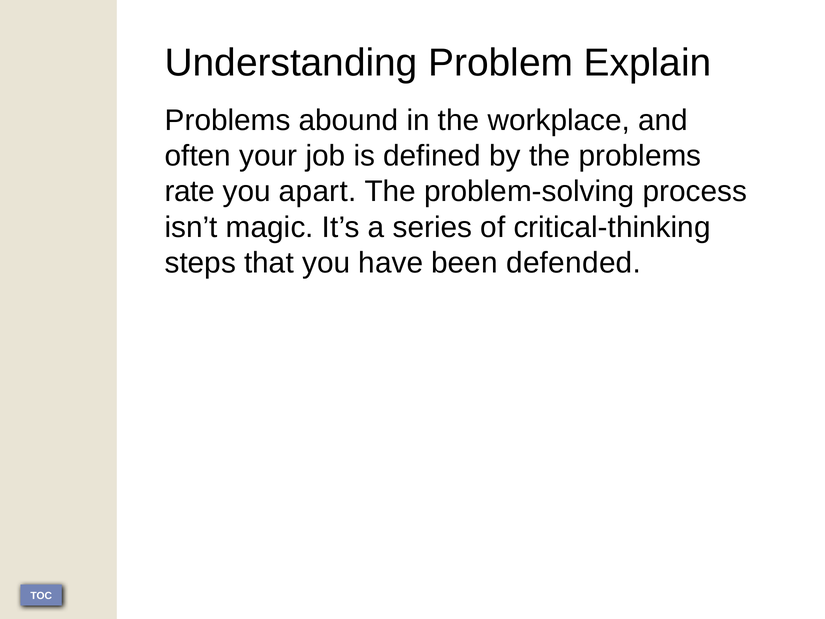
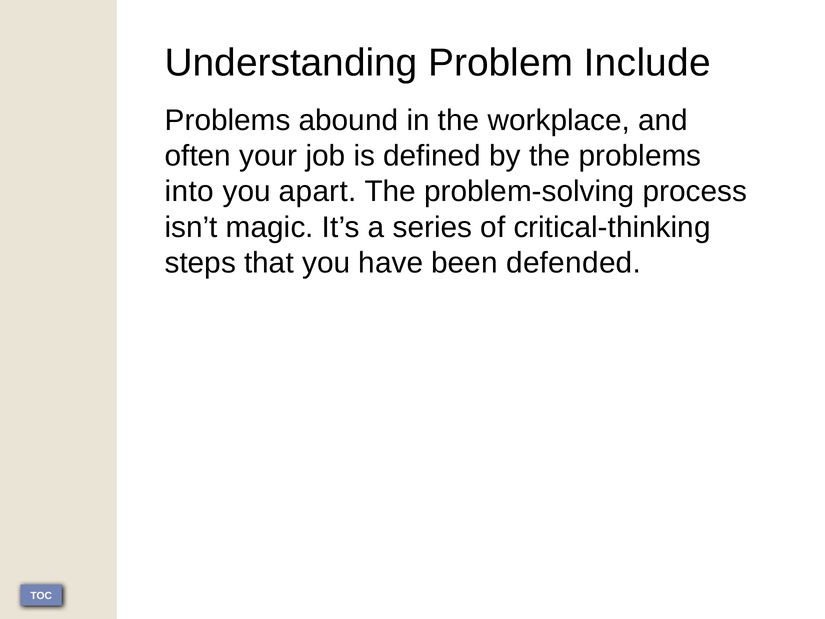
Explain: Explain -> Include (647, 63)
rate: rate -> into (189, 192)
